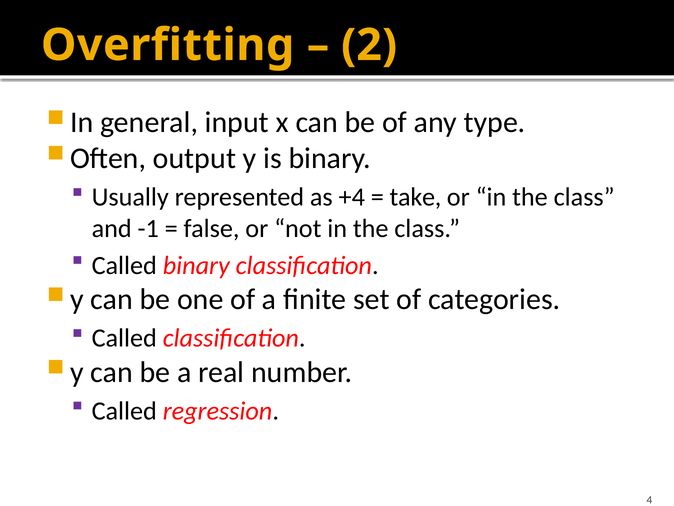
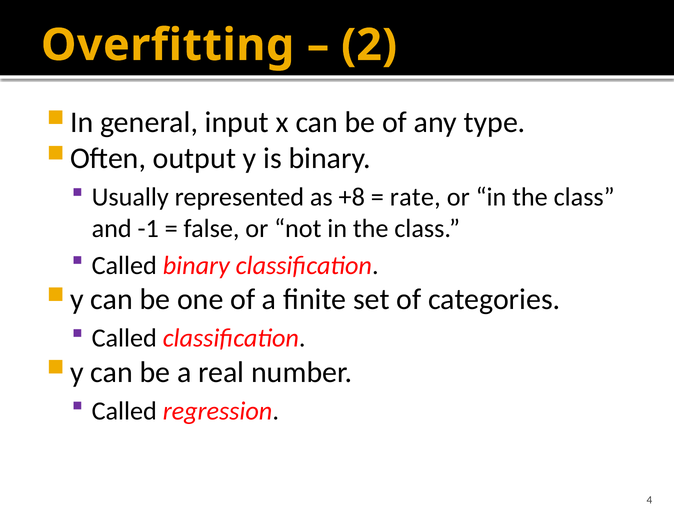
+4: +4 -> +8 (352, 197)
take: take -> rate (415, 197)
